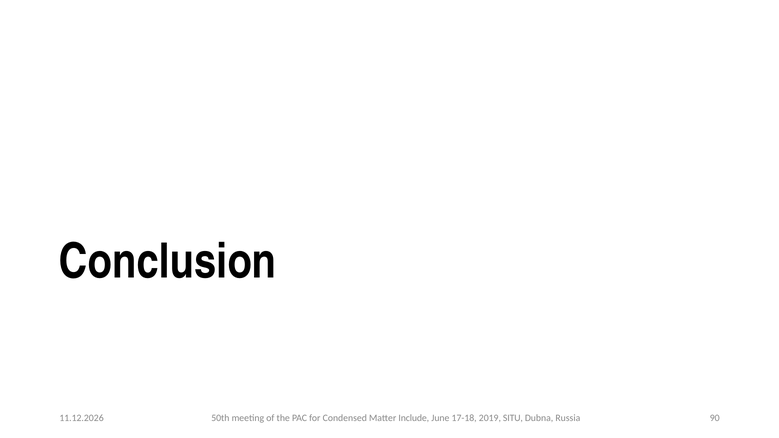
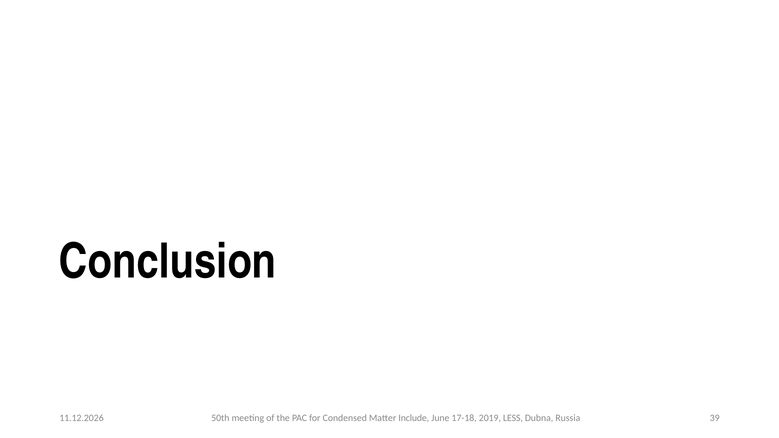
SITU: SITU -> LESS (513, 418)
90: 90 -> 39 (715, 418)
